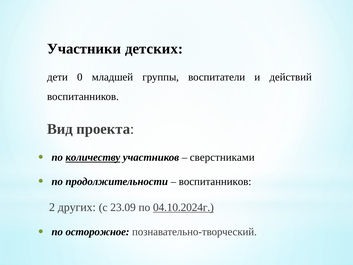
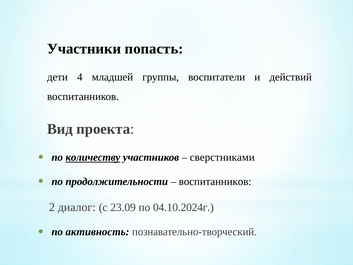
детских: детских -> попасть (154, 49)
0: 0 -> 4 (80, 77)
других: других -> диалог (77, 207)
04.10.2024г underline: present -> none (183, 207)
осторожное: осторожное -> активность (97, 232)
